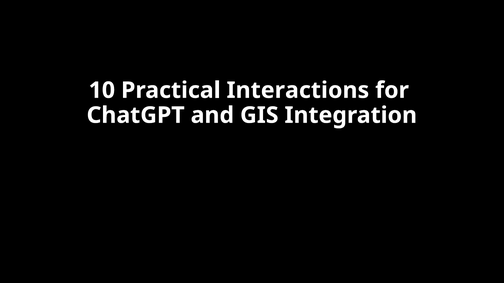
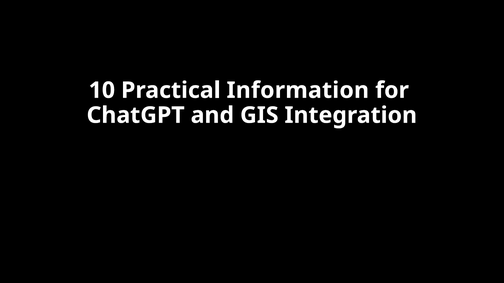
Interactions: Interactions -> Information (298, 90)
